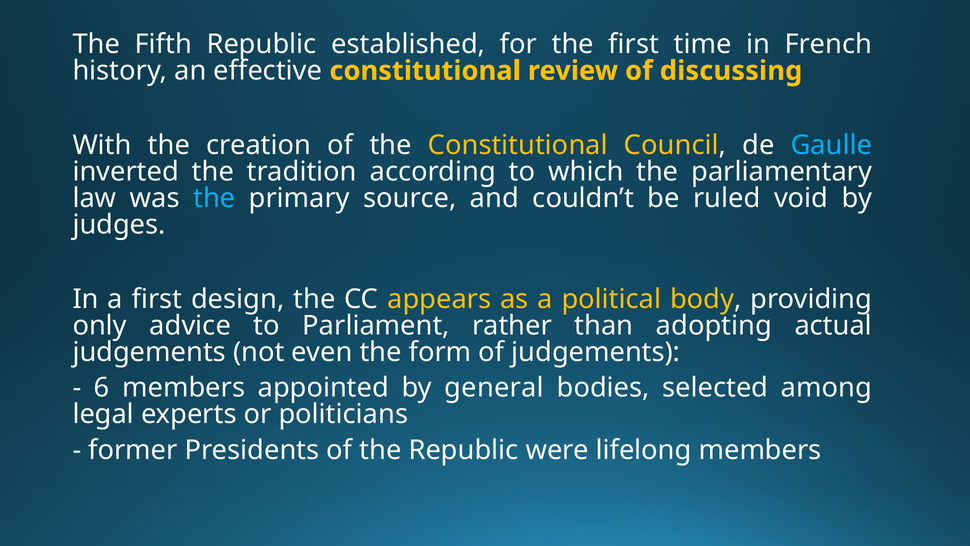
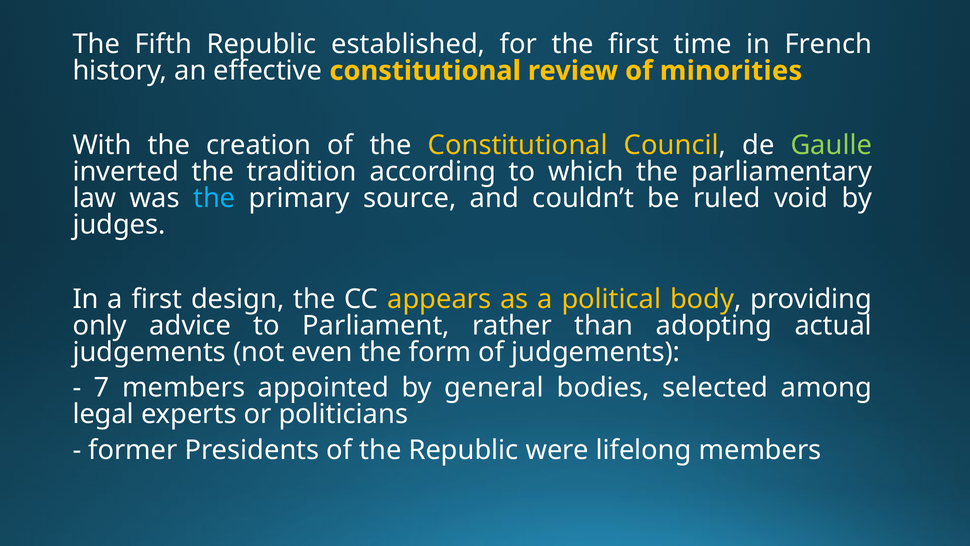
discussing: discussing -> minorities (731, 71)
Gaulle colour: light blue -> light green (831, 145)
6: 6 -> 7 (102, 388)
